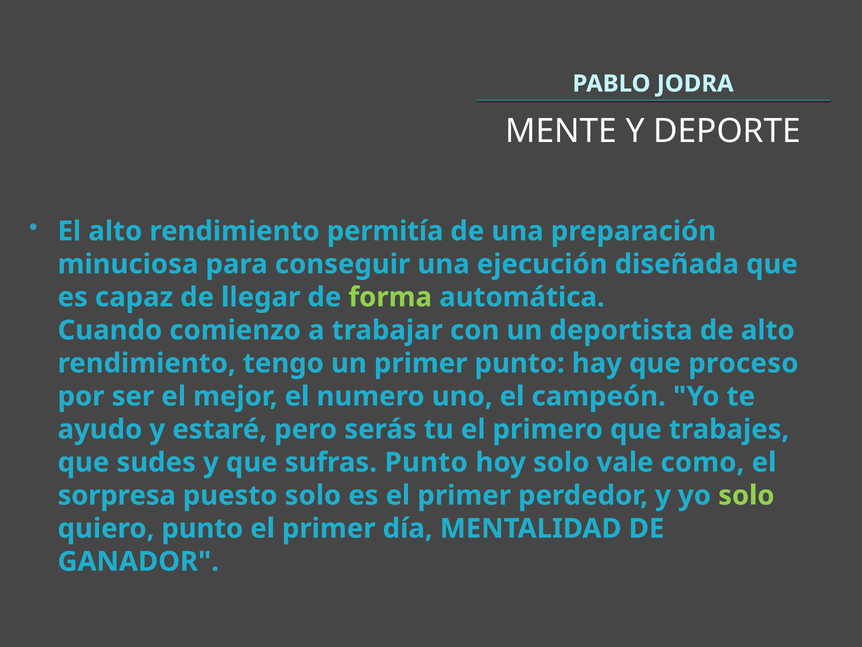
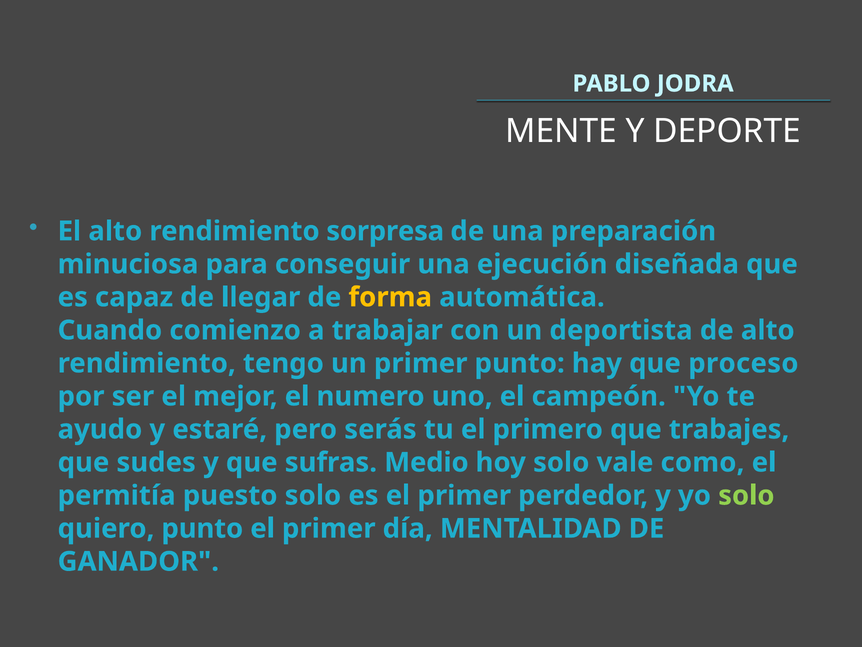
permitía: permitía -> sorpresa (385, 231)
forma colour: light green -> yellow (390, 297)
sufras Punto: Punto -> Medio (426, 462)
sorpresa: sorpresa -> permitía (117, 495)
